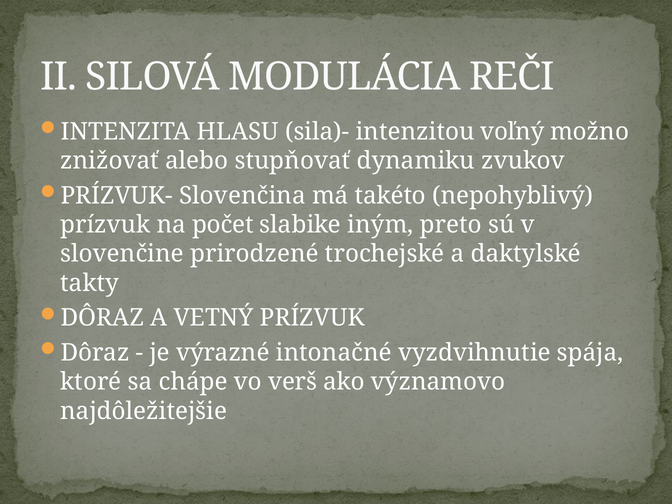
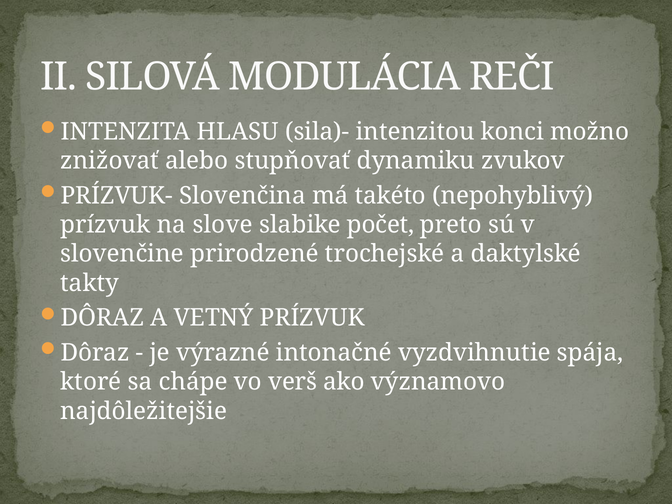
voľný: voľný -> konci (512, 132)
počet: počet -> slove (223, 225)
iným: iným -> počet (381, 225)
